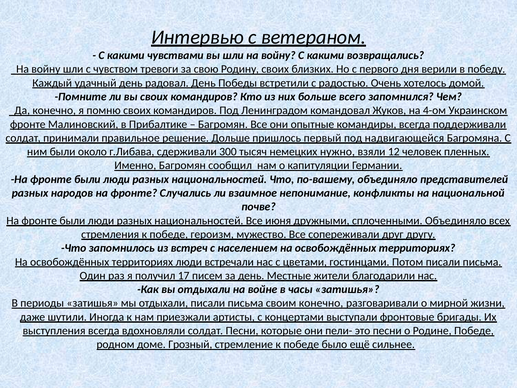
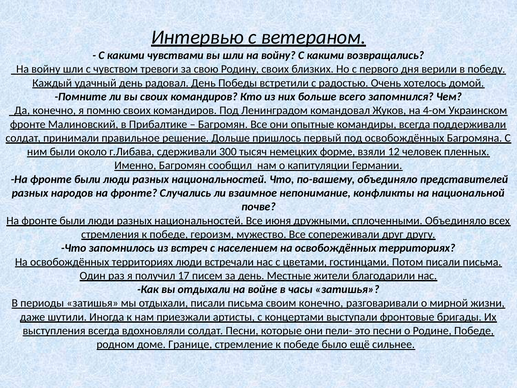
под надвигающейся: надвигающейся -> освобождённых (404, 138)
нужно: нужно -> форме (338, 152)
Грозный: Грозный -> Границе (190, 344)
